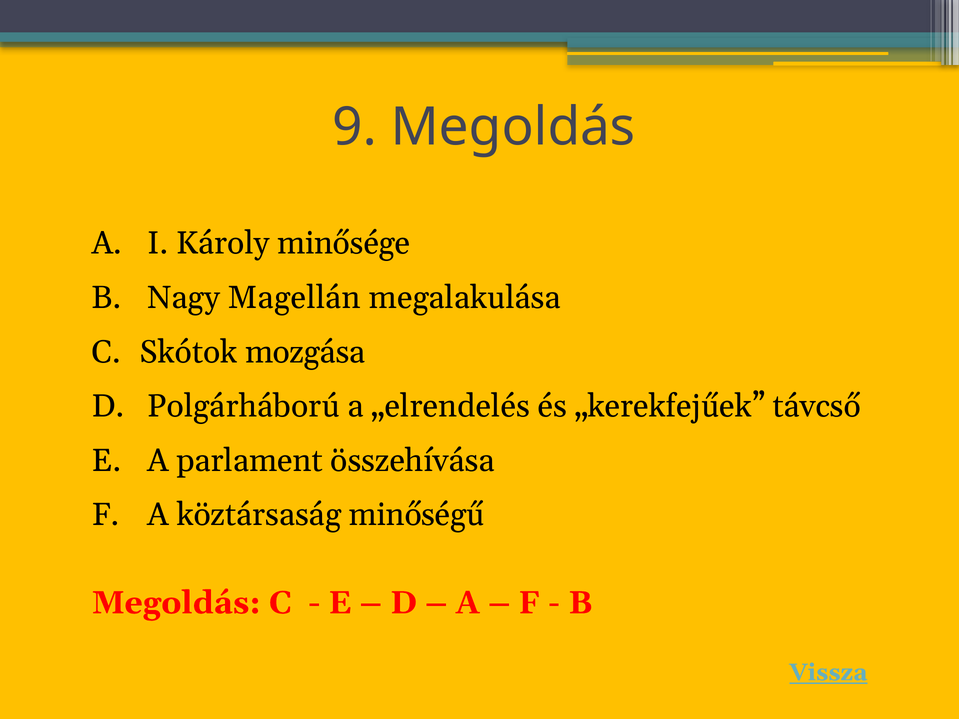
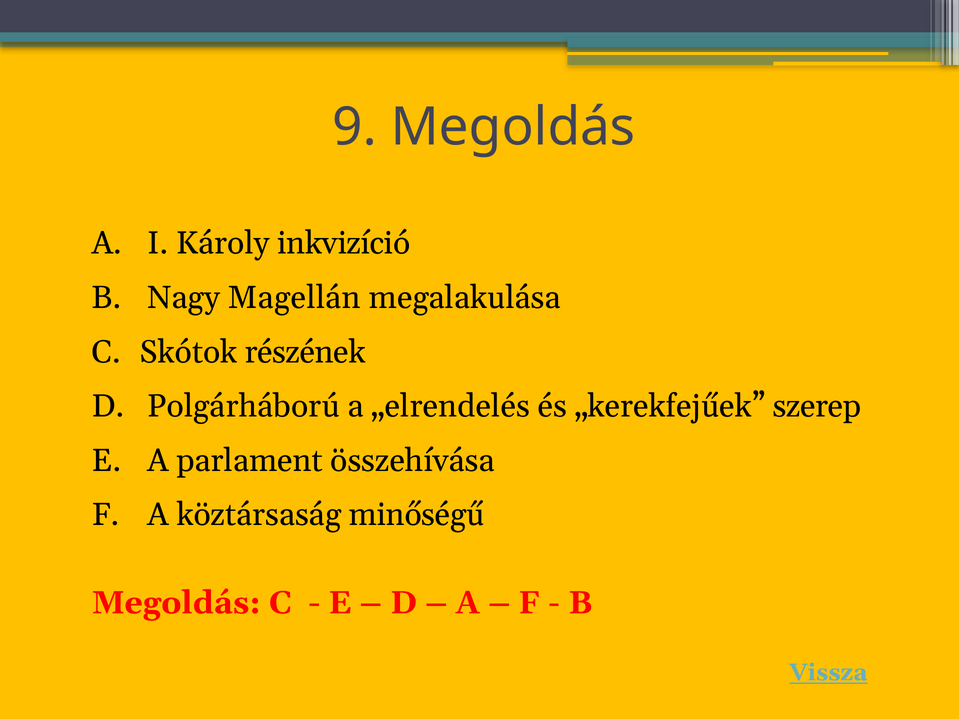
minősége: minősége -> inkvizíció (344, 243)
mozgása: mozgása -> részének (305, 352)
távcső: távcső -> szerep (817, 406)
